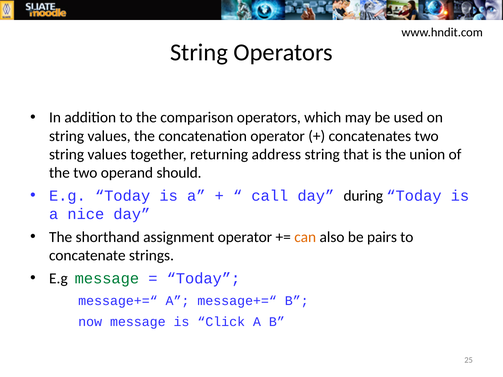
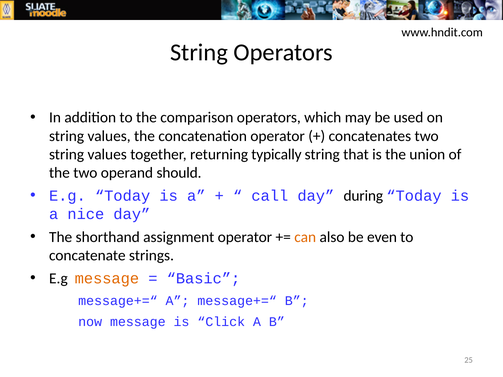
address: address -> typically (276, 154)
pairs: pairs -> even (382, 237)
message colour: green -> orange (107, 279)
Today: Today -> Basic (203, 279)
